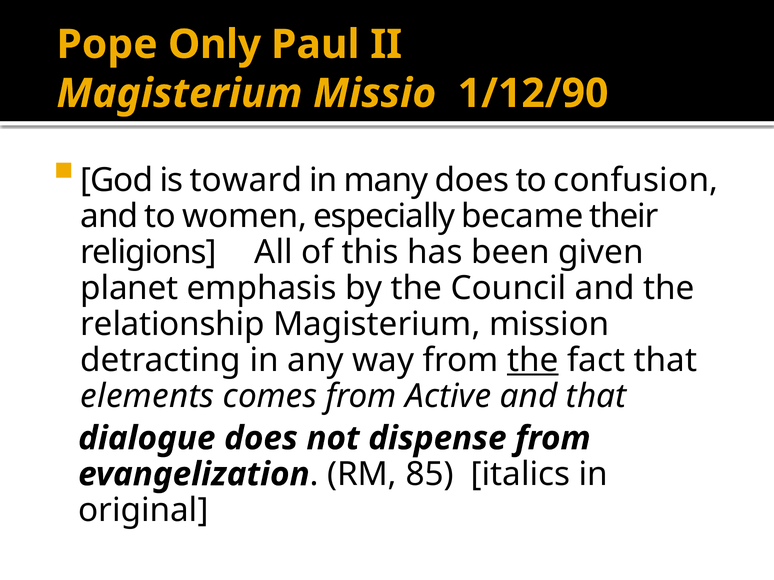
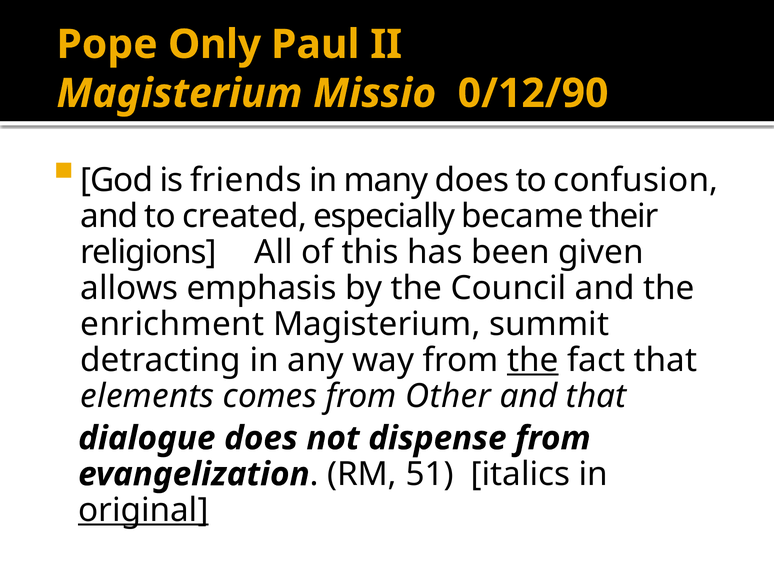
1/12/90: 1/12/90 -> 0/12/90 (533, 94)
toward: toward -> friends (246, 180)
women: women -> created (245, 216)
planet: planet -> allows (129, 288)
relationship: relationship -> enrichment (172, 324)
mission: mission -> summit (549, 324)
Active: Active -> Other (448, 396)
85: 85 -> 51 (430, 475)
original underline: none -> present (143, 511)
